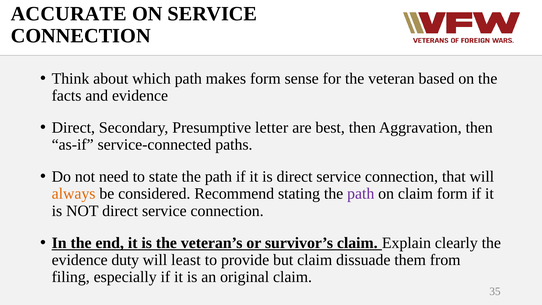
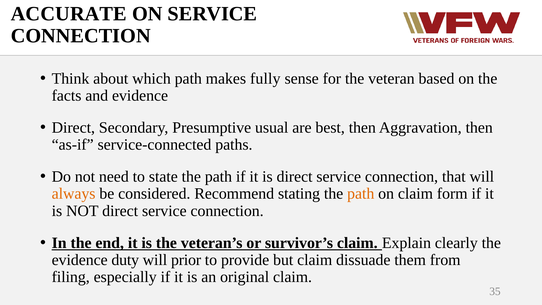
makes form: form -> fully (265, 79)
letter: letter -> usual (272, 128)
path colour: purple -> orange (361, 194)
least: least -> prior (186, 260)
